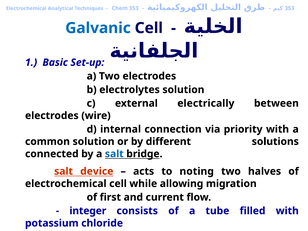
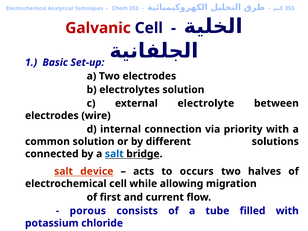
Galvanic colour: blue -> red (98, 28)
electrically: electrically -> electrolyte (206, 103)
noting: noting -> occurs (197, 171)
integer: integer -> porous (88, 211)
